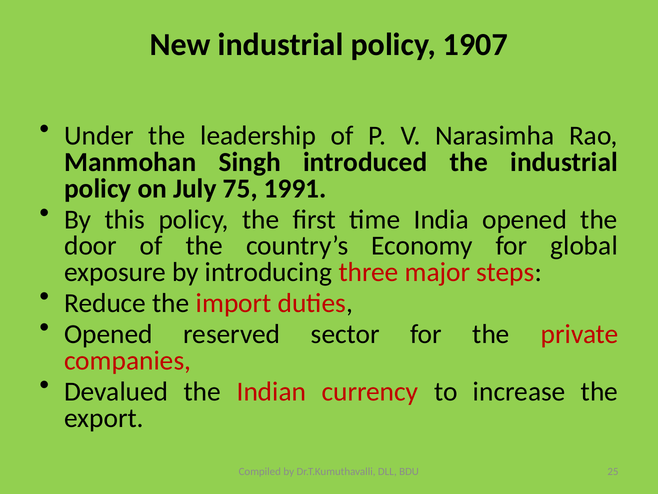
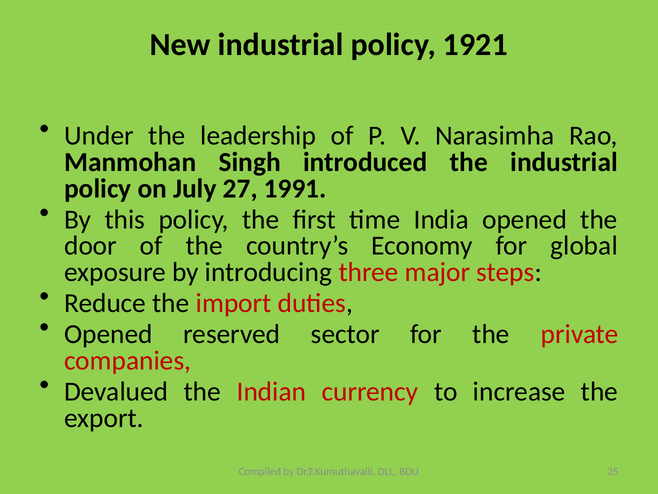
1907: 1907 -> 1921 (475, 44)
75: 75 -> 27 (240, 188)
